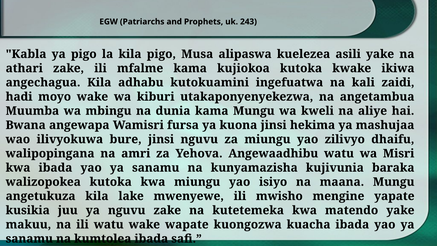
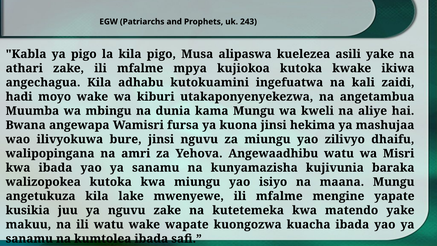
mfalme kama: kama -> mpya (190, 68)
mwenyewe ili mwisho: mwisho -> mfalme (279, 196)
